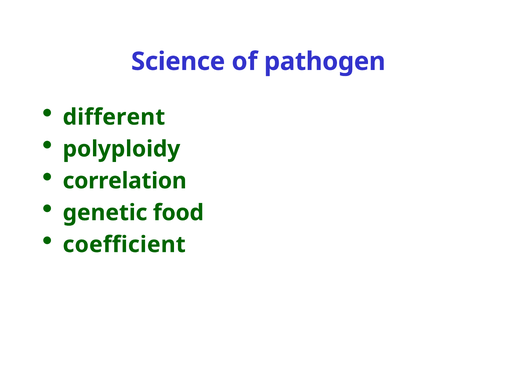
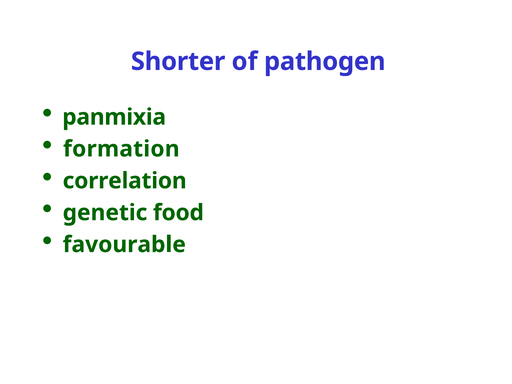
Science: Science -> Shorter (178, 61)
different: different -> panmixia (114, 117)
polyploidy: polyploidy -> formation (121, 149)
coefficient: coefficient -> favourable (124, 245)
